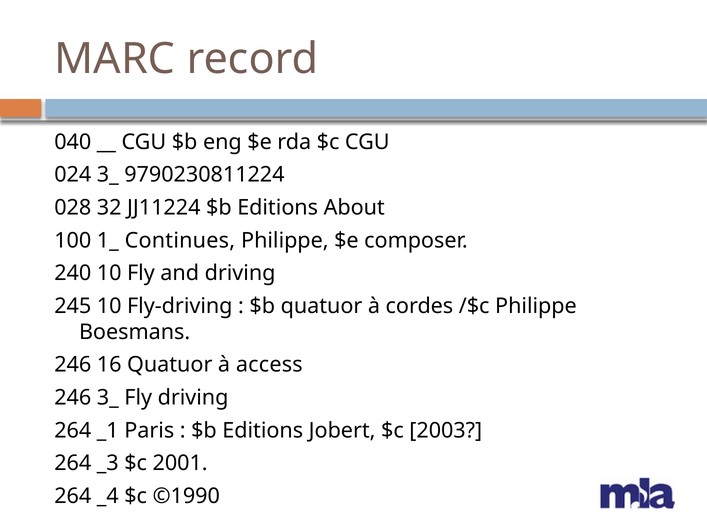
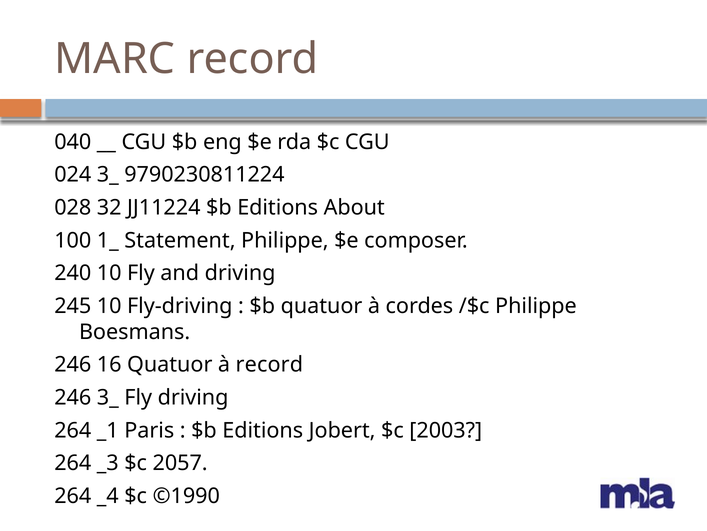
Continues: Continues -> Statement (180, 240)
à access: access -> record (269, 364)
2001: 2001 -> 2057 (180, 463)
